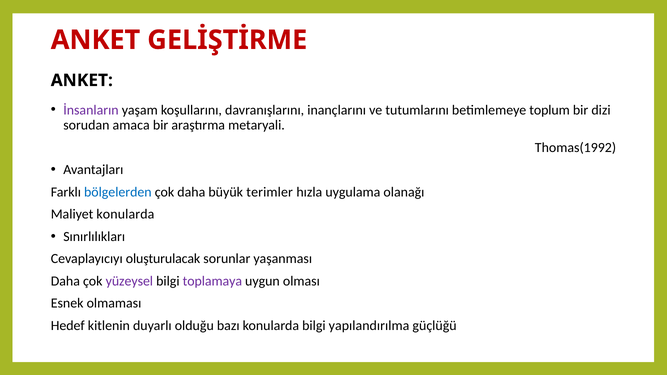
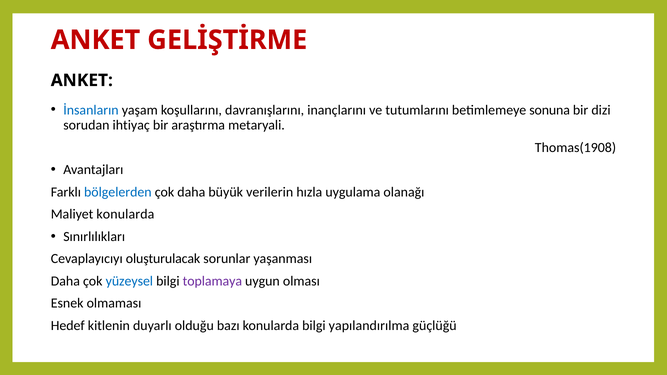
İnsanların colour: purple -> blue (91, 110)
toplum: toplum -> sonuna (550, 110)
amaca: amaca -> ihtiyaç (131, 125)
Thomas(1992: Thomas(1992 -> Thomas(1908 (576, 148)
terimler: terimler -> verilerin (270, 192)
yüzeysel colour: purple -> blue (129, 281)
